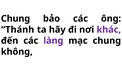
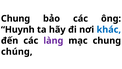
Thánh: Thánh -> Huynh (18, 29)
khác colour: purple -> blue (109, 29)
không: không -> chúng (17, 51)
